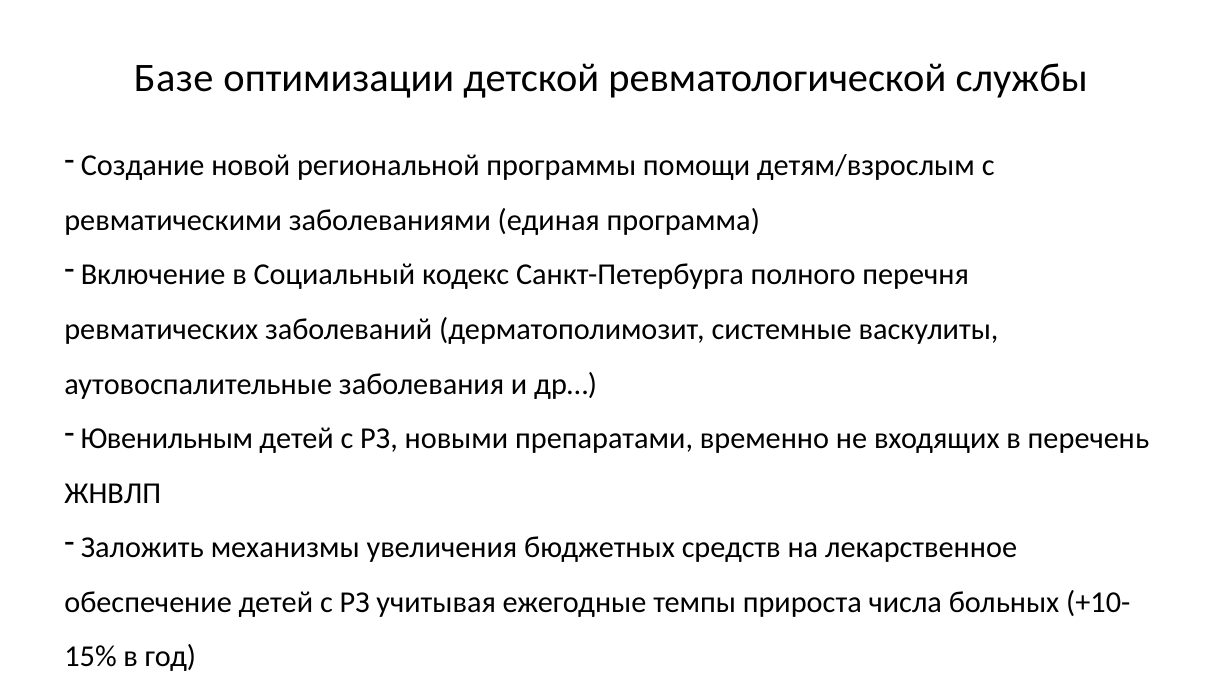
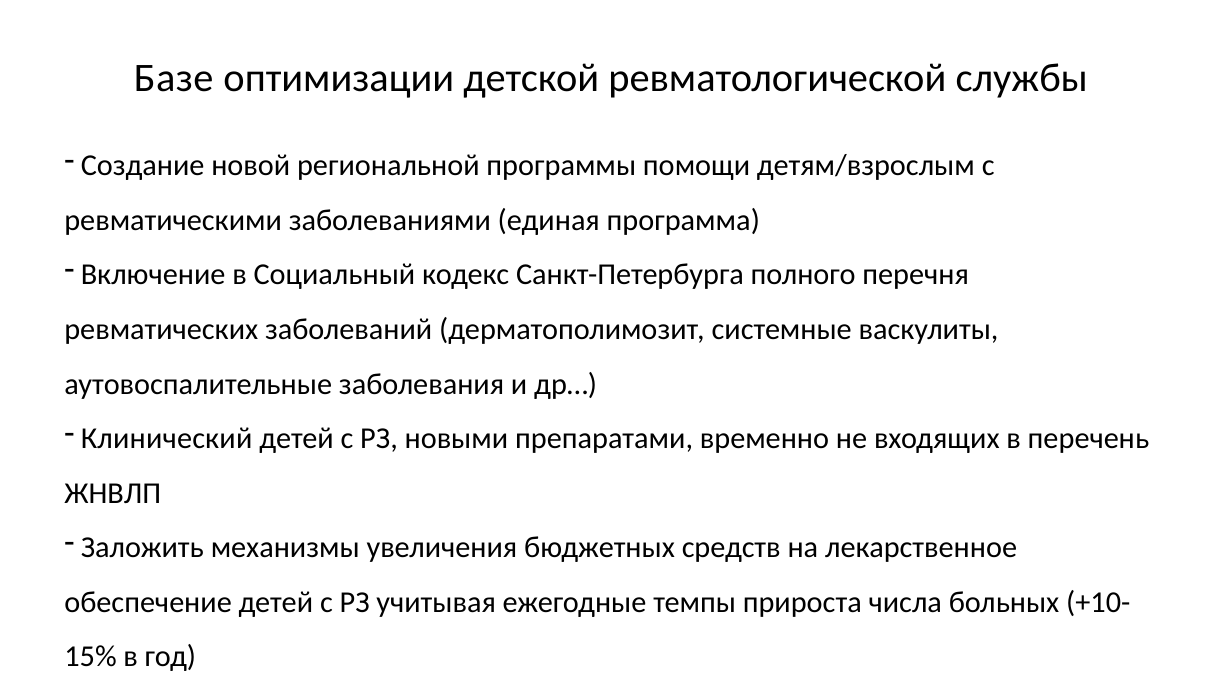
Ювенильным: Ювенильным -> Клинический (167, 438)
